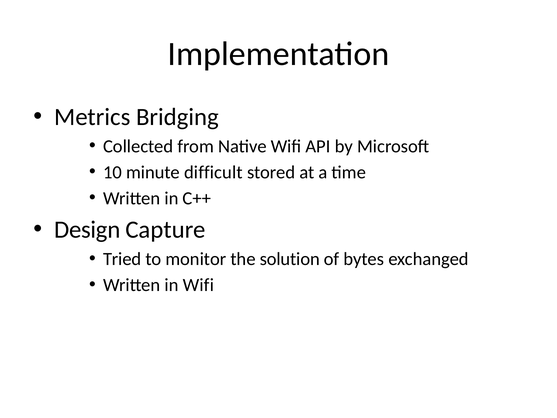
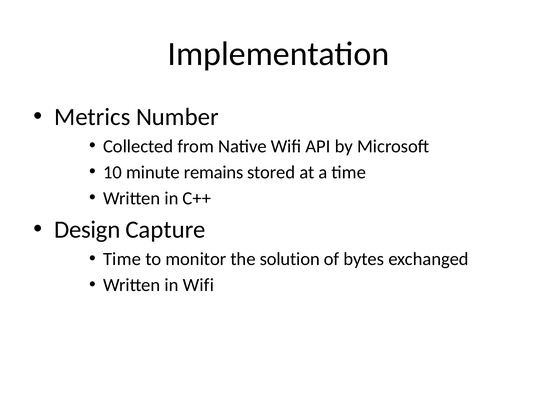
Bridging: Bridging -> Number (177, 117)
difficult: difficult -> remains (214, 172)
Tried: Tried -> Time (122, 259)
